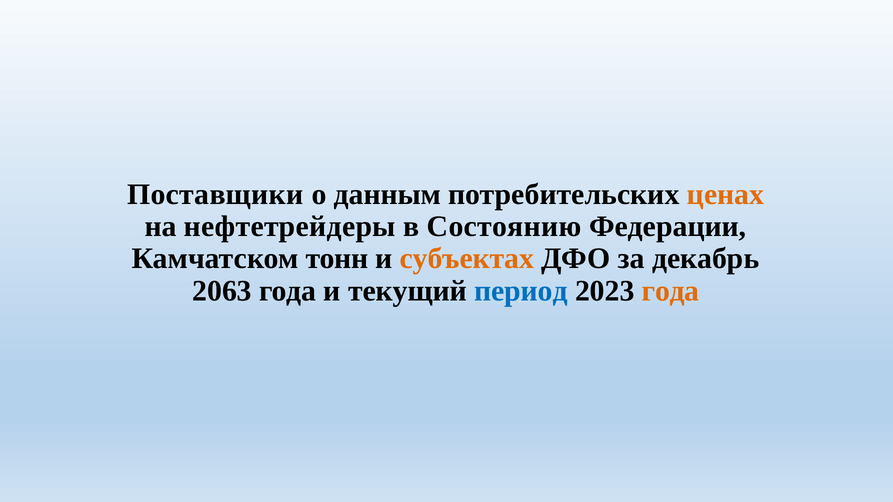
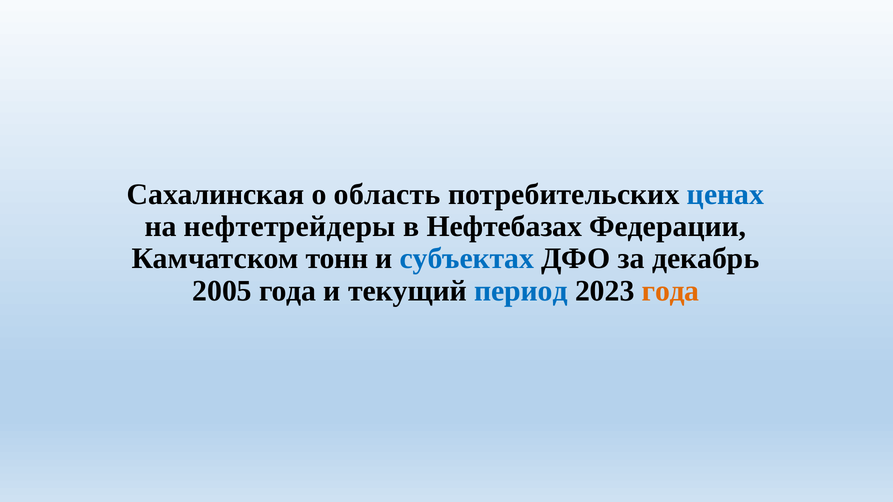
Поставщики: Поставщики -> Сахалинская (216, 194)
данным: данным -> область (387, 194)
ценах colour: orange -> blue (726, 194)
Состоянию: Состоянию -> Нефтебазах (504, 227)
субъектах colour: orange -> blue (467, 259)
2063: 2063 -> 2005 (222, 291)
